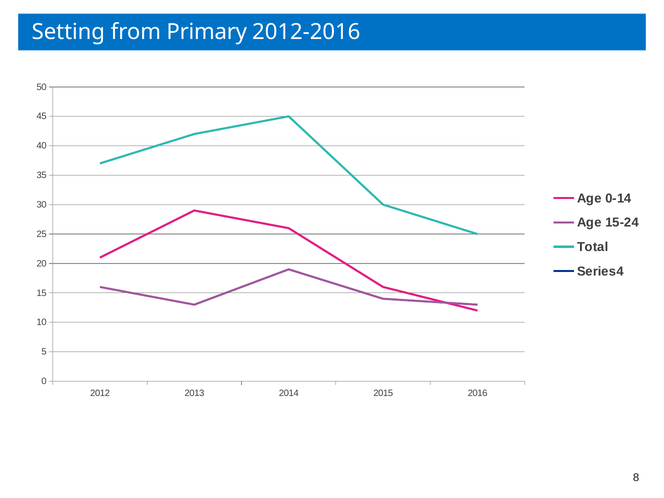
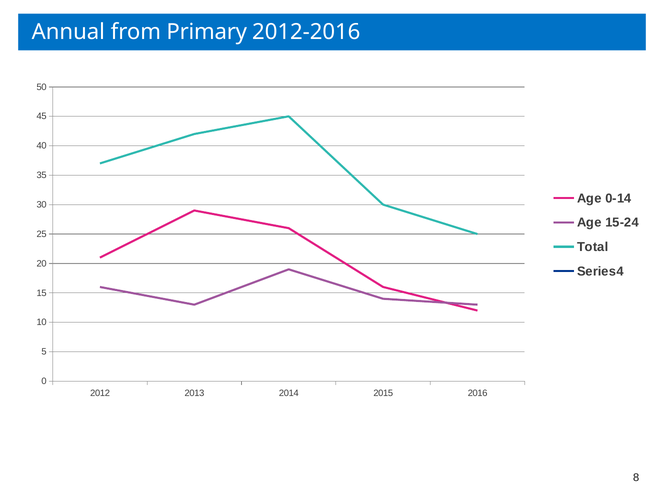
Setting: Setting -> Annual (68, 32)
